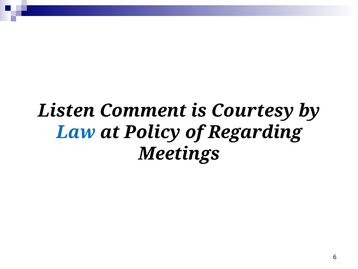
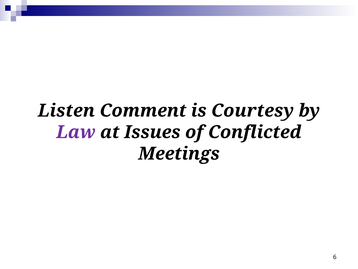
Law colour: blue -> purple (76, 132)
Policy: Policy -> Issues (152, 132)
Regarding: Regarding -> Conflicted (255, 132)
